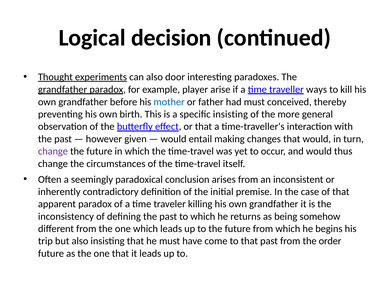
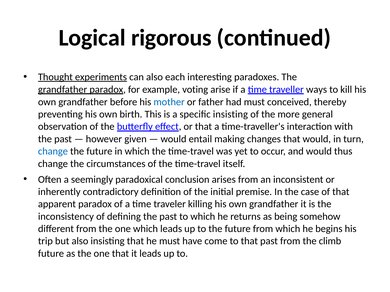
decision: decision -> rigorous (171, 38)
door: door -> each (175, 77)
player: player -> voting (195, 90)
change colour: purple -> blue (53, 152)
order: order -> climb (330, 241)
